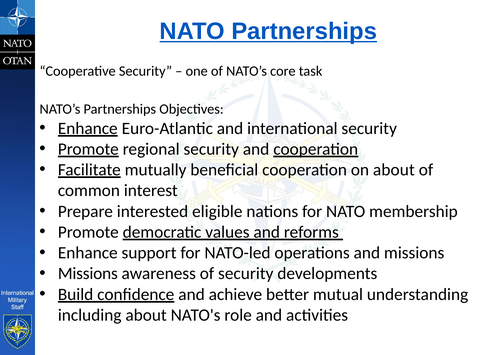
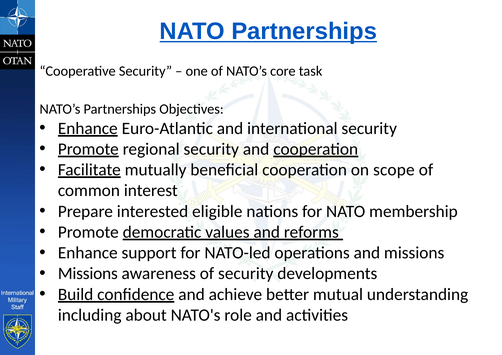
on about: about -> scope (394, 170)
